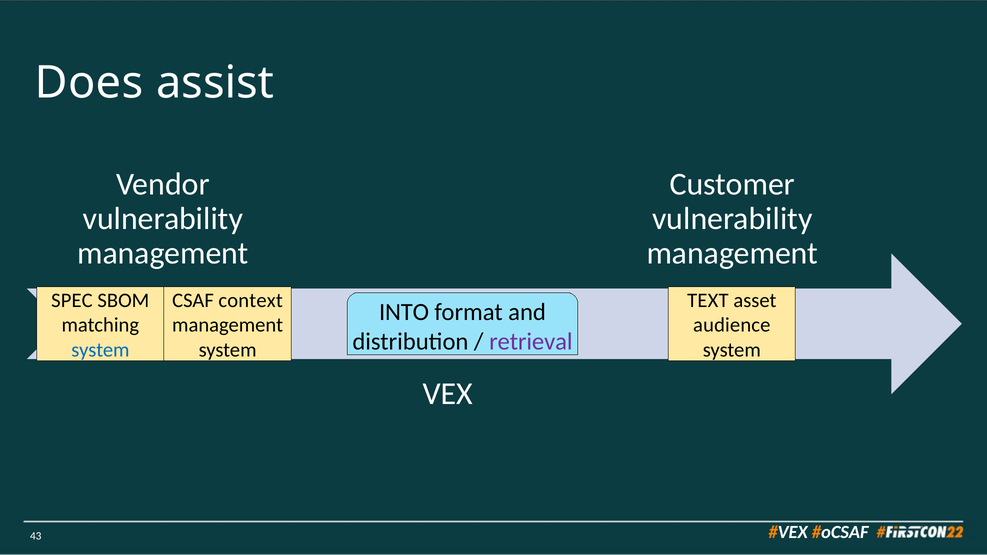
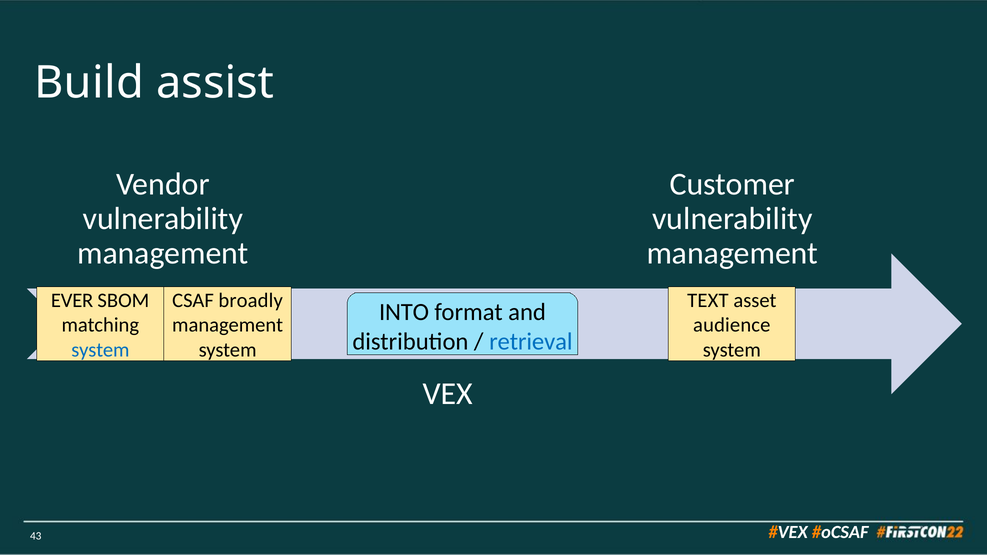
Does: Does -> Build (89, 83)
SPEC: SPEC -> EVER (72, 301)
context: context -> broadly (251, 301)
retrieval colour: purple -> blue (531, 342)
